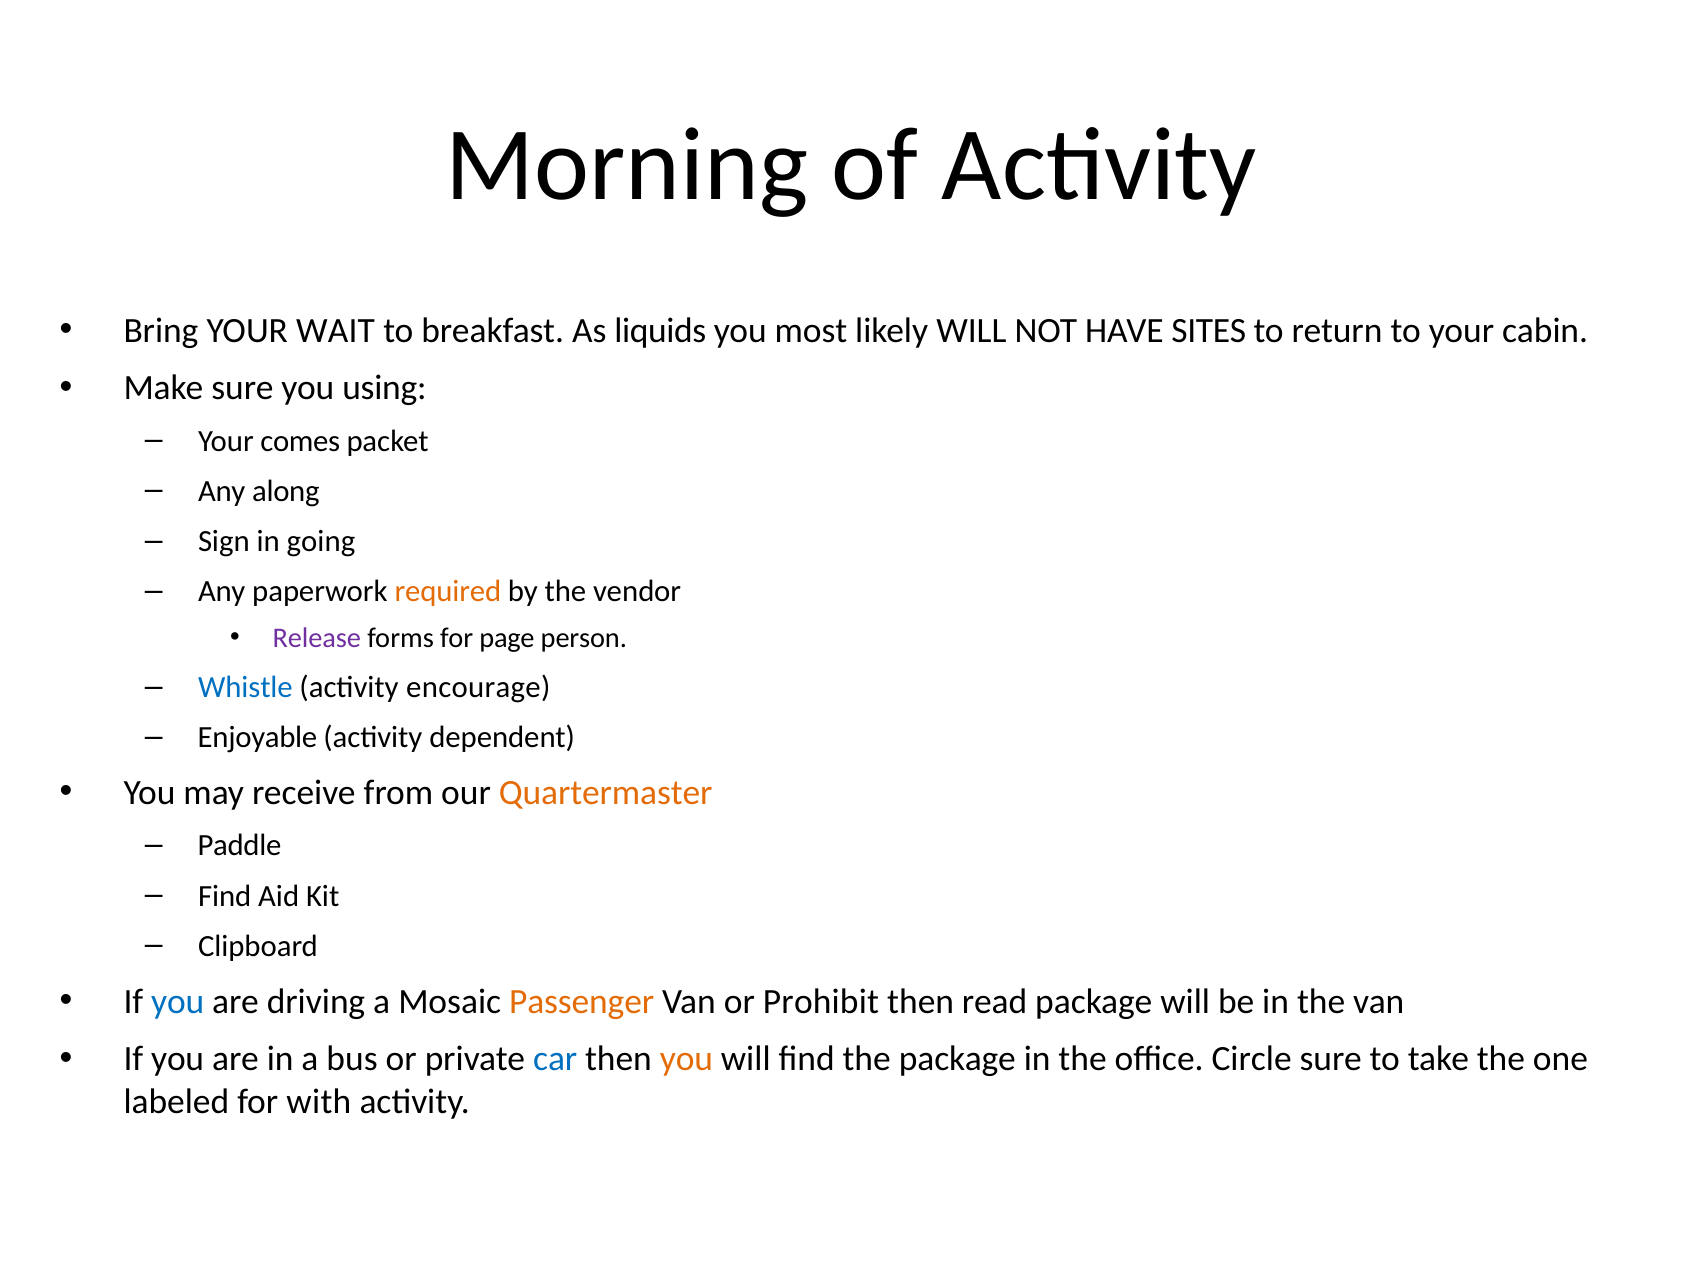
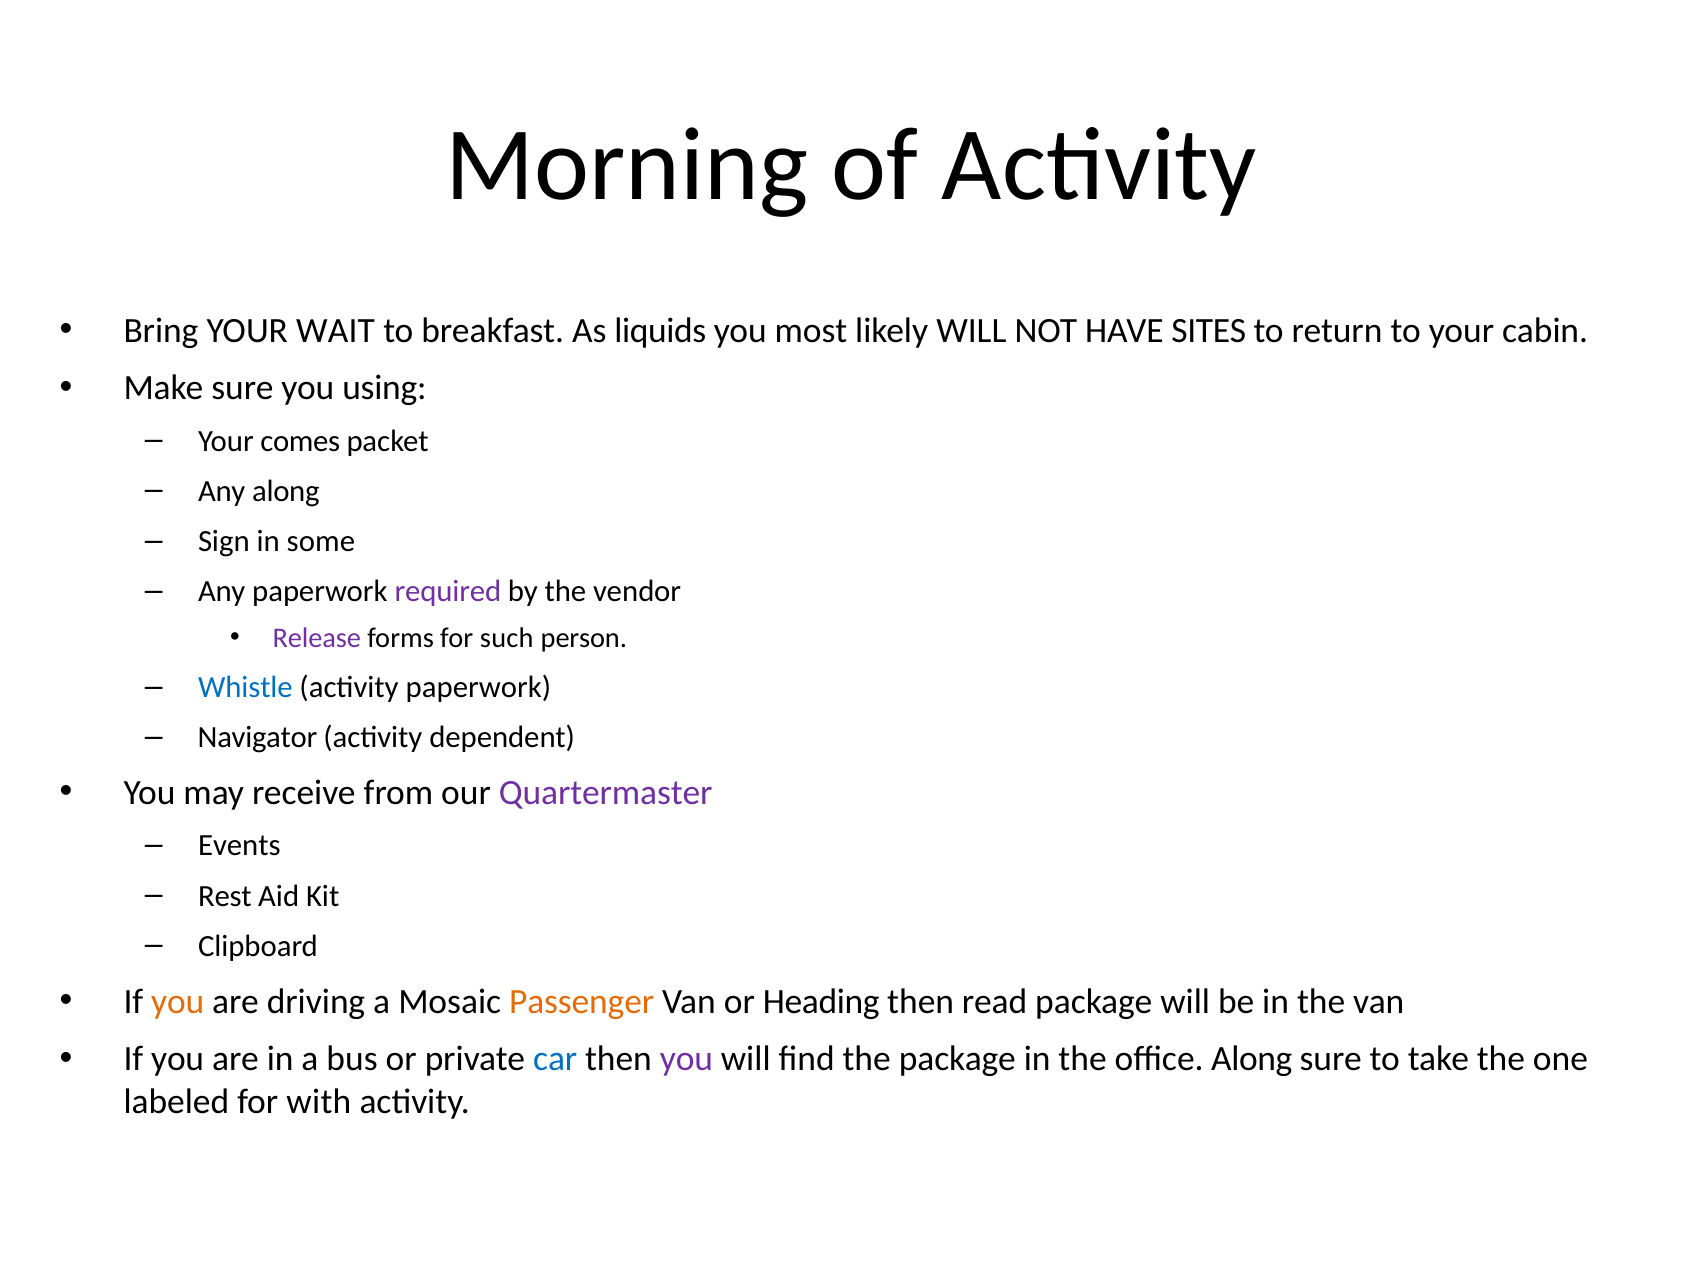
going: going -> some (321, 541)
required colour: orange -> purple (448, 592)
page: page -> such (507, 638)
activity encourage: encourage -> paperwork (478, 687)
Enjoyable: Enjoyable -> Navigator (257, 738)
Quartermaster colour: orange -> purple (606, 793)
Paddle: Paddle -> Events (239, 846)
Find: Find -> Rest (225, 896)
you colour: blue -> orange (178, 1001)
Prohibit: Prohibit -> Heading (821, 1001)
you colour: orange -> purple (686, 1059)
office Circle: Circle -> Along (1252, 1059)
